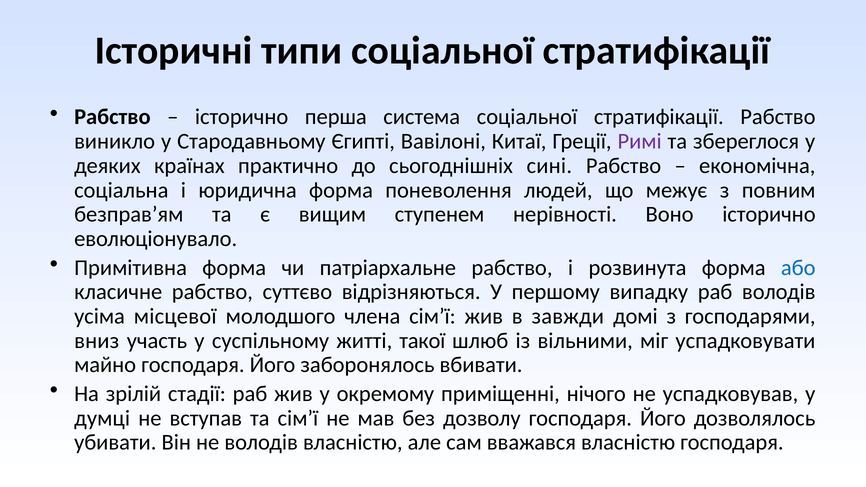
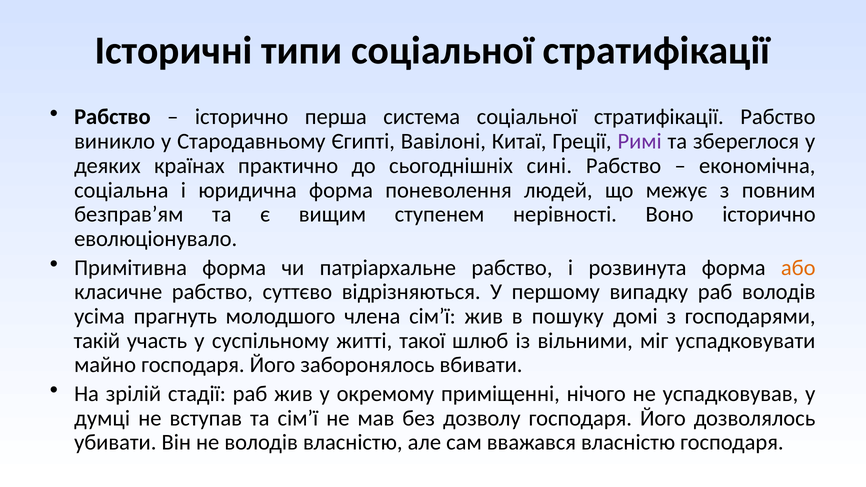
або colour: blue -> orange (798, 268)
місцевої: місцевої -> прагнуть (175, 316)
завжди: завжди -> пошуку (568, 316)
вниз: вниз -> такій (97, 341)
